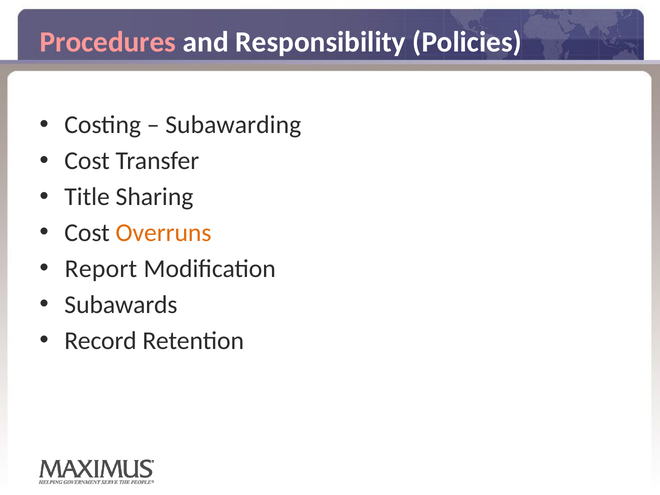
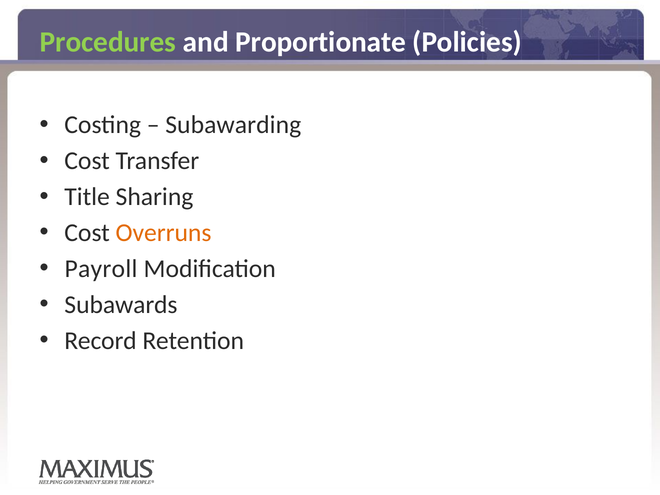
Procedures colour: pink -> light green (108, 42)
Responsibility: Responsibility -> Proportionate (321, 42)
Report: Report -> Payroll (101, 269)
